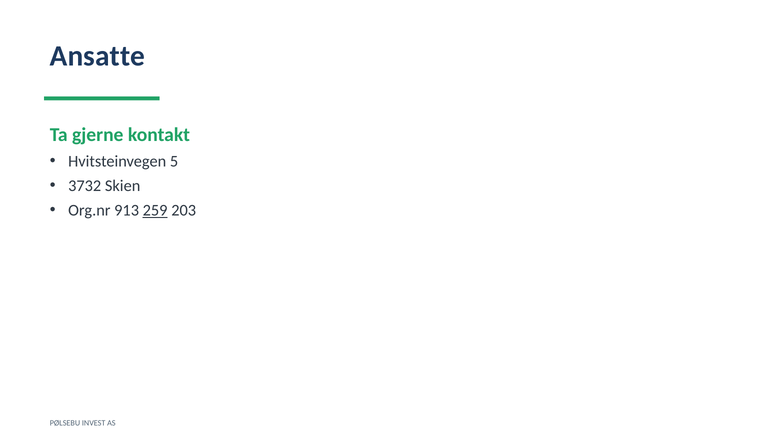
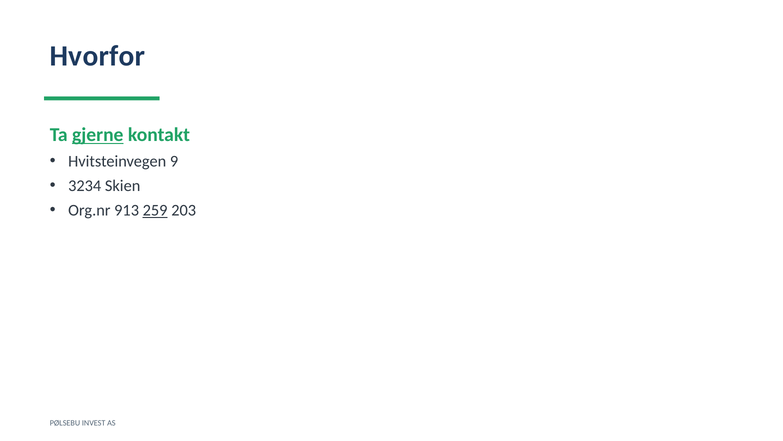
Ansatte: Ansatte -> Hvorfor (97, 56)
gjerne underline: none -> present (98, 135)
5: 5 -> 9 (174, 161)
3732: 3732 -> 3234 (85, 185)
